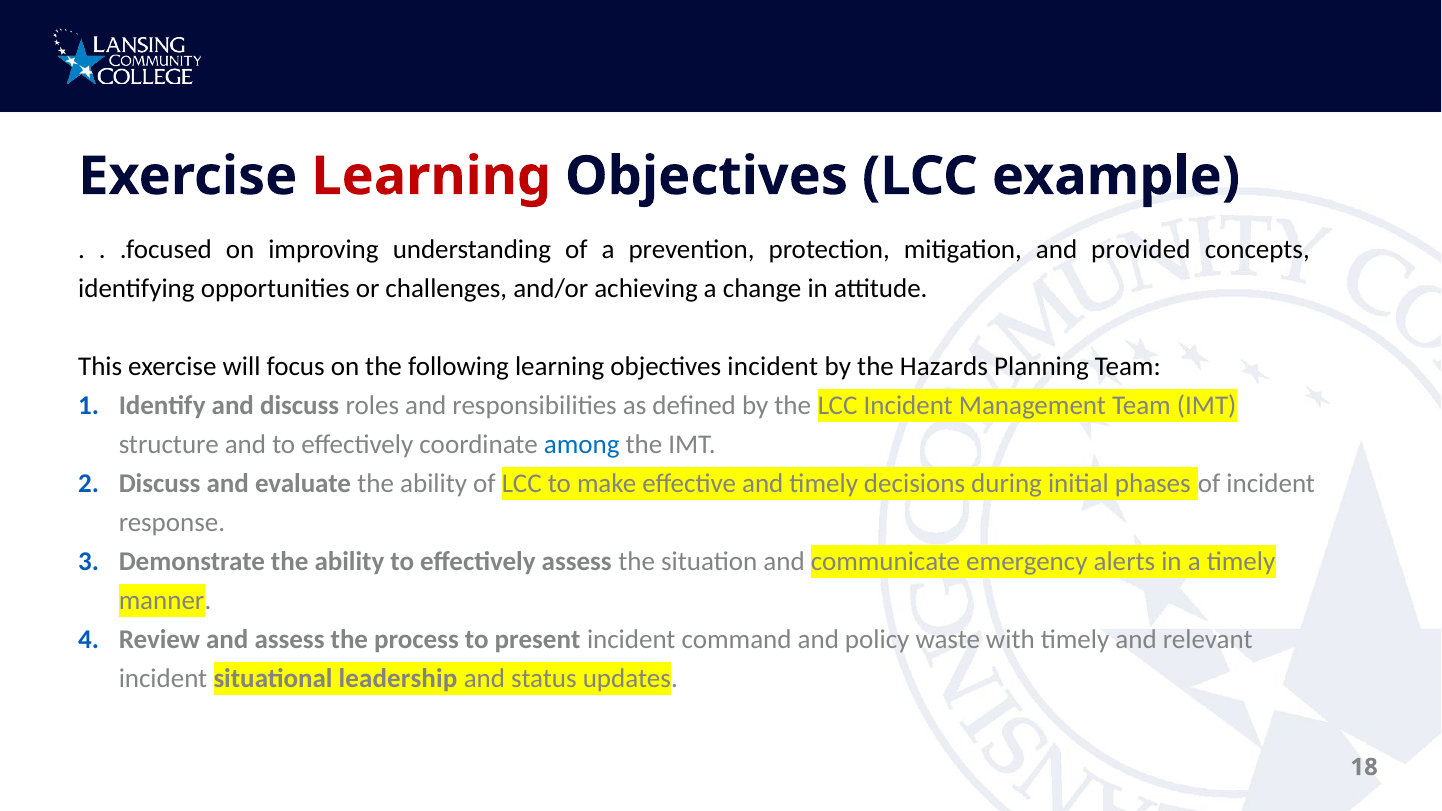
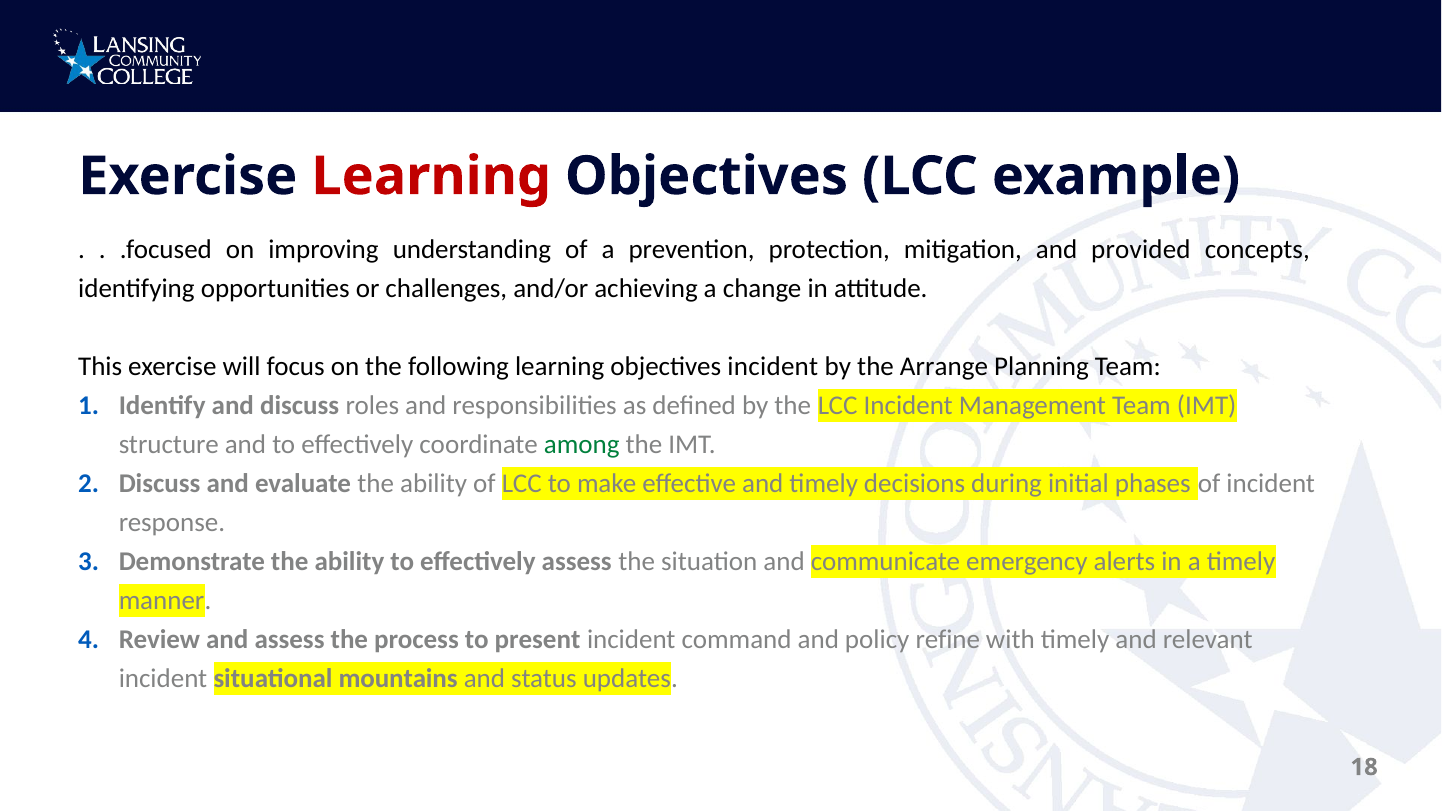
Hazards: Hazards -> Arrange (944, 367)
among colour: blue -> green (582, 445)
waste: waste -> refine (948, 640)
leadership: leadership -> mountains (398, 679)
